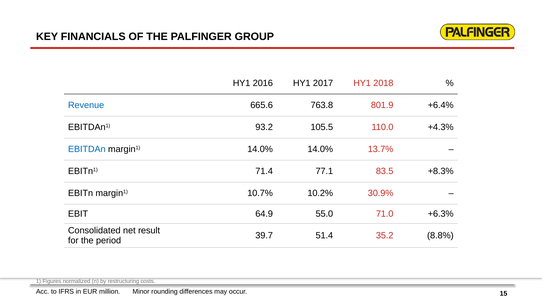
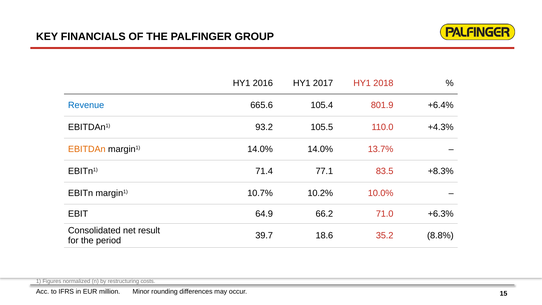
763.8: 763.8 -> 105.4 (322, 105)
EBITDAn colour: blue -> orange (87, 149)
30.9%: 30.9% -> 10.0% (381, 193)
55.0: 55.0 -> 66.2 (324, 214)
51.4: 51.4 -> 18.6 (324, 236)
